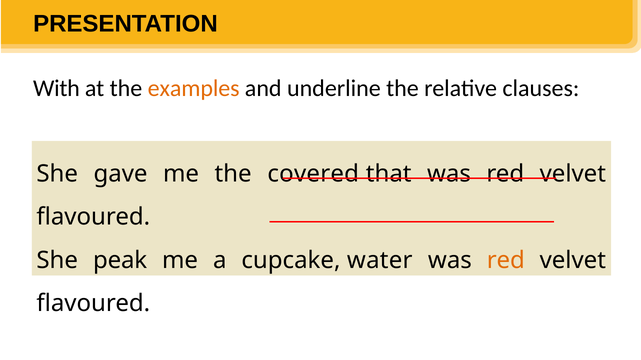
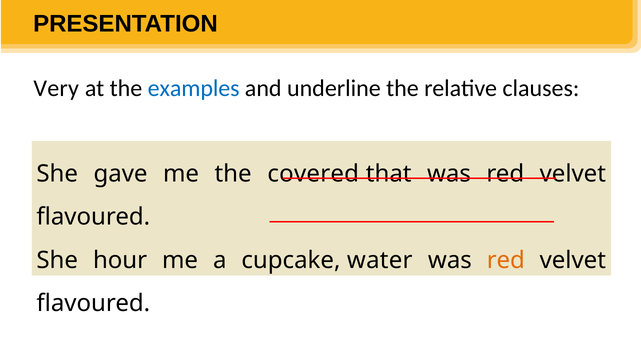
With: With -> Very (56, 89)
examples colour: orange -> blue (194, 89)
peak: peak -> hour (120, 261)
